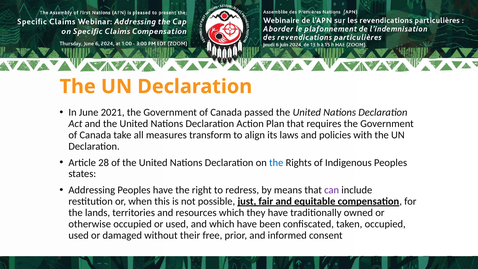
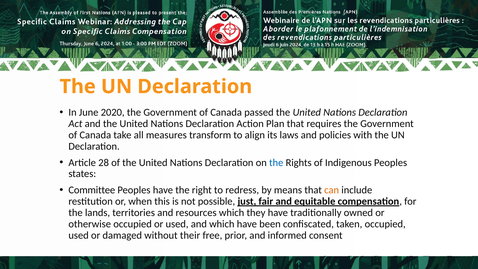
2021: 2021 -> 2020 (113, 112)
Addressing: Addressing -> Committee (92, 190)
can colour: purple -> orange (332, 190)
